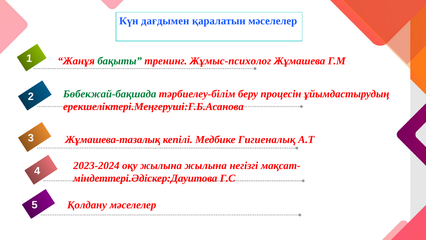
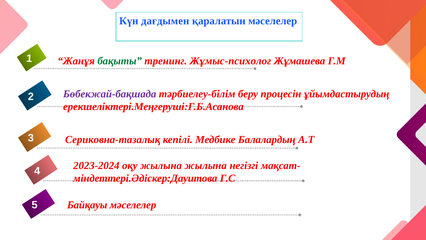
Бөбекжай-бақшада colour: green -> purple (110, 94)
Жұмашева-тазалық: Жұмашева-тазалық -> Сериковна-тазалық (113, 139)
Гигиеналық: Гигиеналық -> Балалардың (267, 139)
Қолдану: Қолдану -> Байқауы (87, 205)
